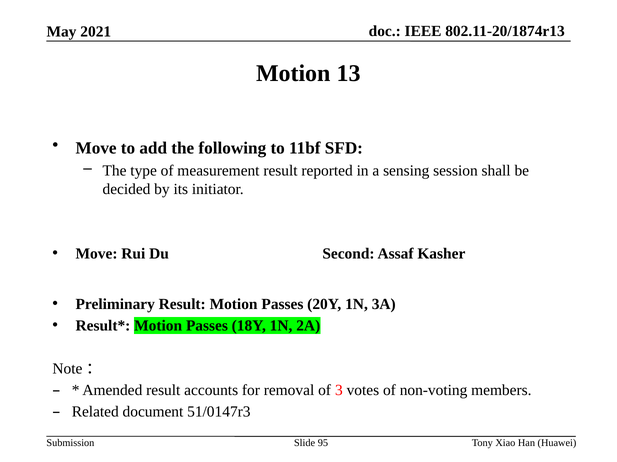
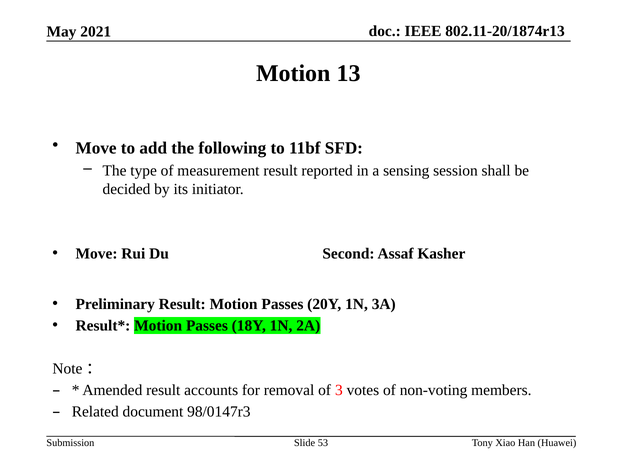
51/0147r3: 51/0147r3 -> 98/0147r3 (219, 412)
95: 95 -> 53 (323, 444)
